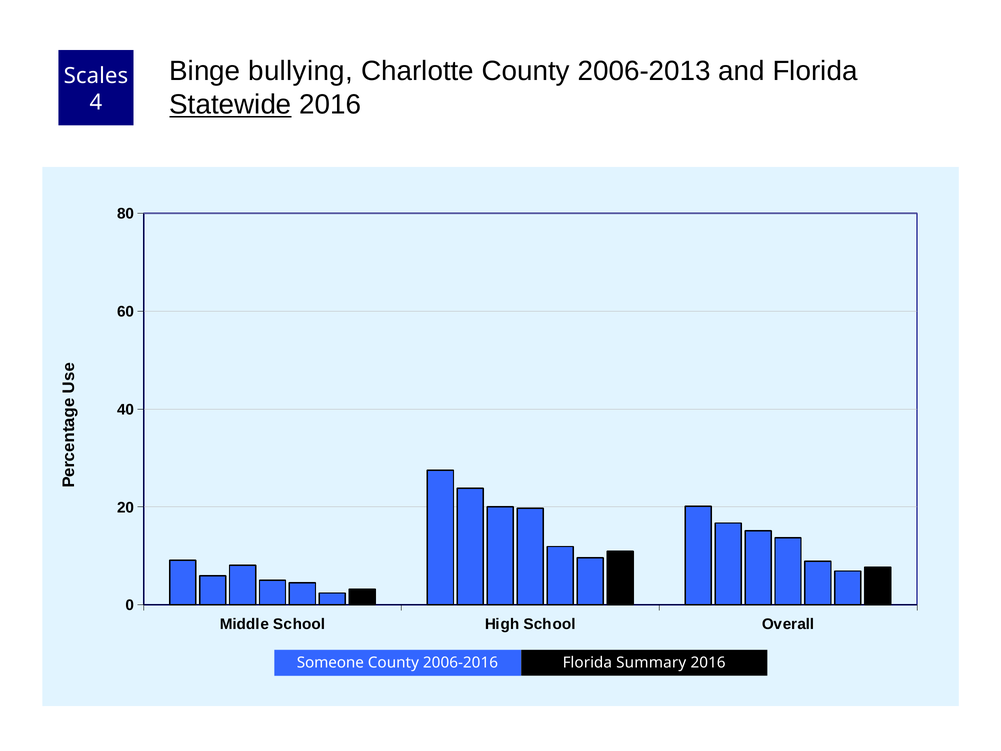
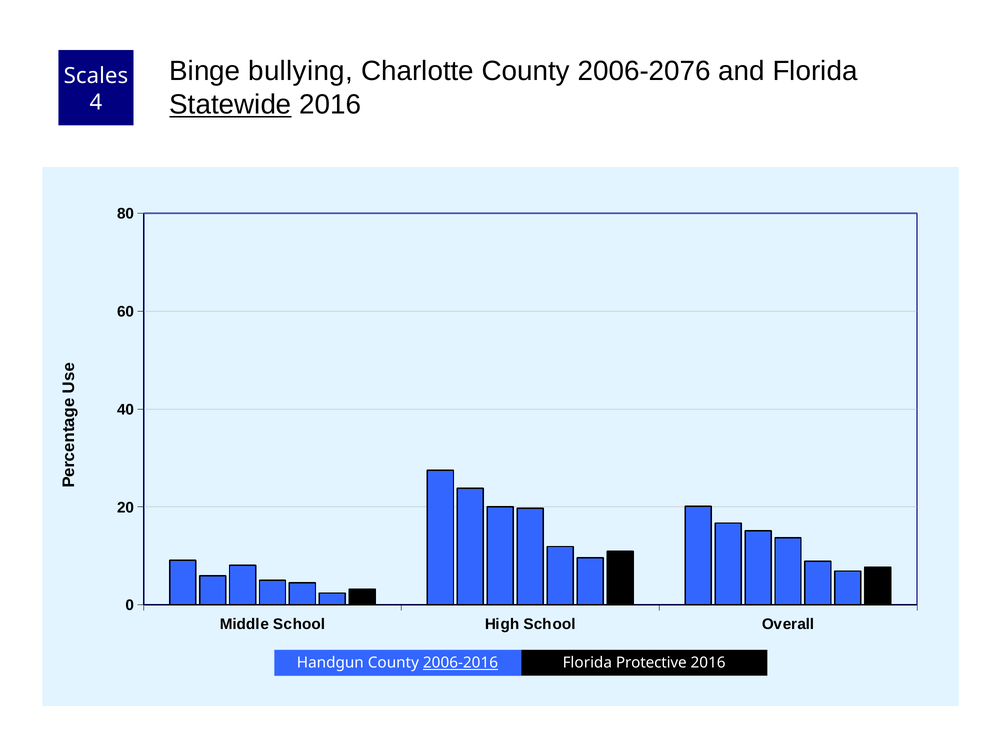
2006-2013: 2006-2013 -> 2006-2076 (644, 71)
Someone: Someone -> Handgun (330, 663)
2006-2016 underline: none -> present (460, 663)
Summary: Summary -> Protective (651, 662)
